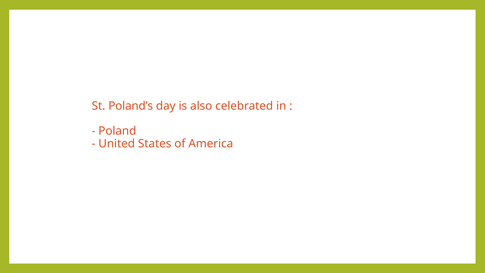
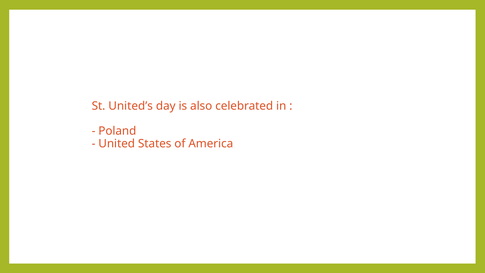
Poland’s: Poland’s -> United’s (131, 106)
